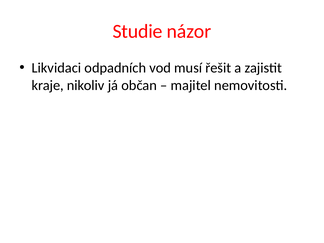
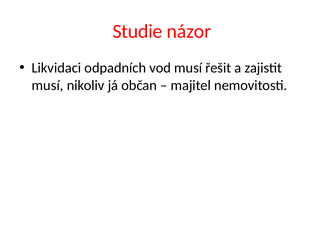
kraje: kraje -> musí (48, 85)
